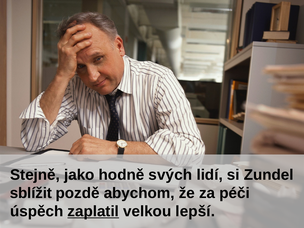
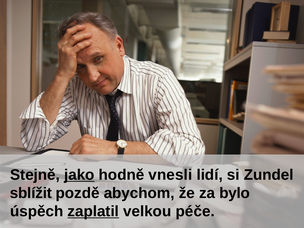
jako underline: none -> present (79, 175)
svých: svých -> vnesli (170, 175)
péči: péči -> bylo (235, 193)
lepší: lepší -> péče (195, 211)
